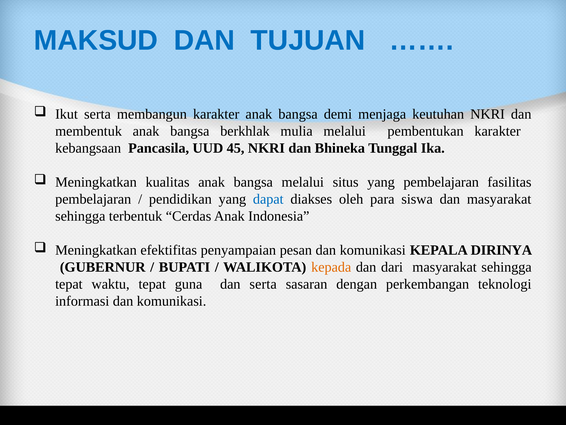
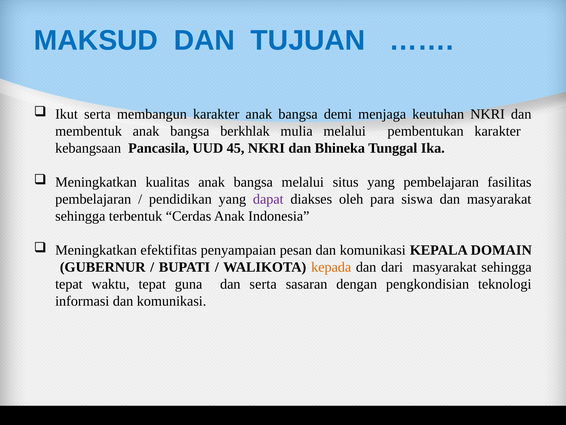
dapat colour: blue -> purple (268, 199)
DIRINYA: DIRINYA -> DOMAIN (501, 250)
perkembangan: perkembangan -> pengkondisian (428, 284)
